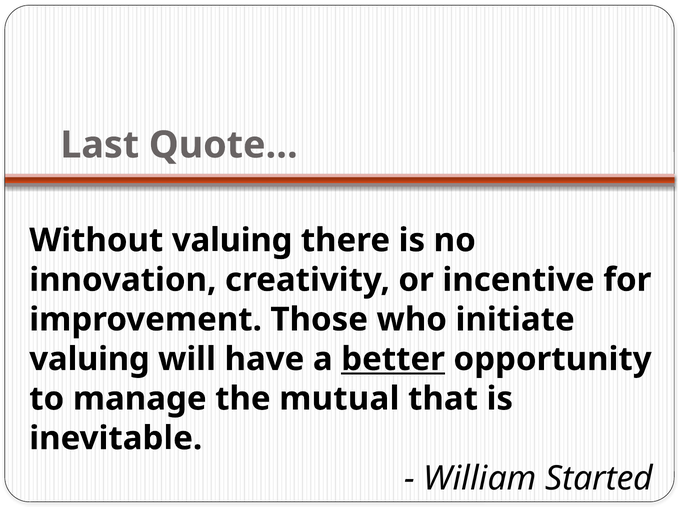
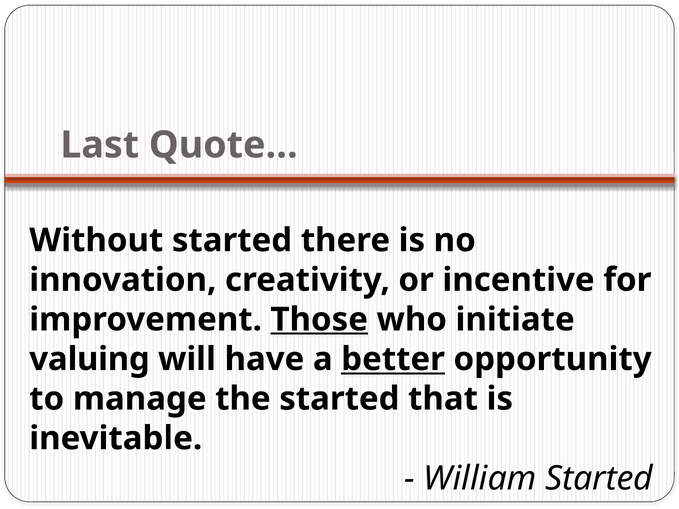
Without valuing: valuing -> started (232, 240)
Those underline: none -> present (319, 320)
the mutual: mutual -> started (339, 399)
